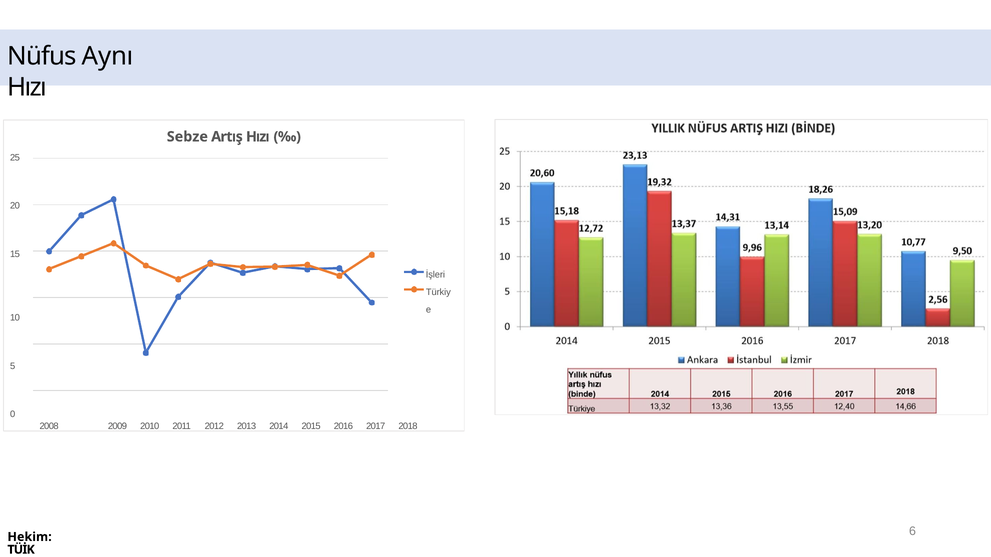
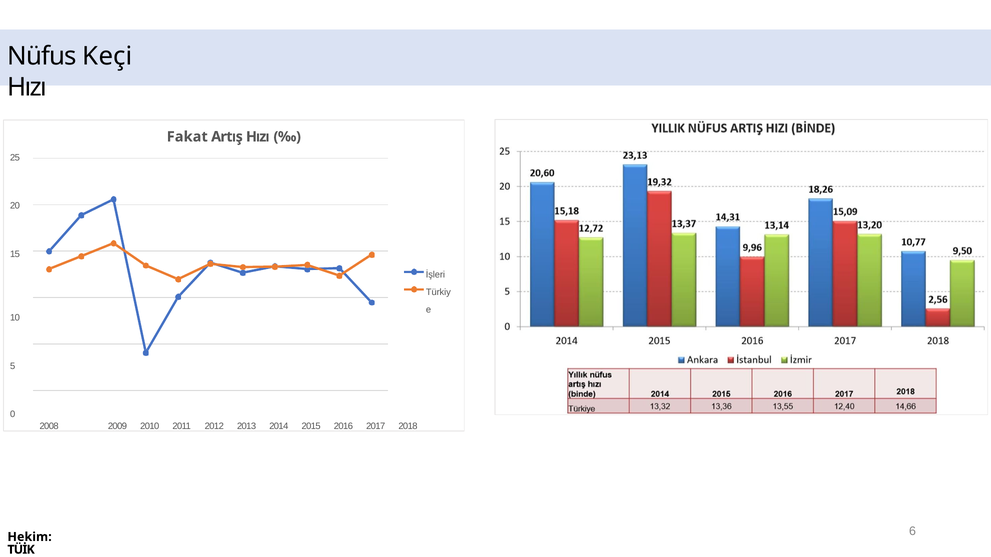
Aynı: Aynı -> Keçi (107, 56)
Sebze: Sebze -> Fakat (187, 137)
